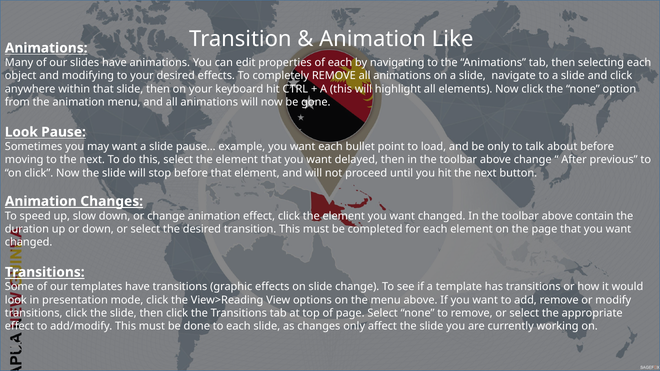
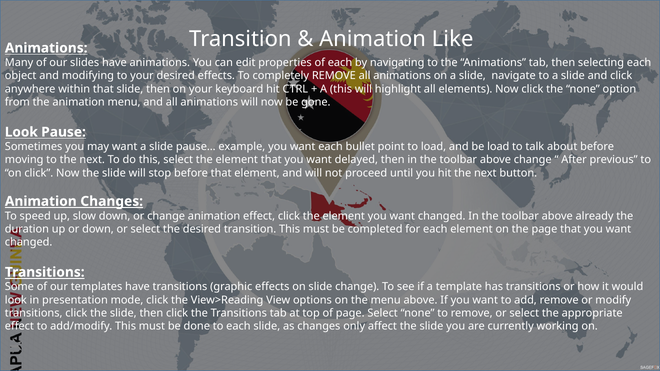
be only: only -> load (498, 147)
contain: contain -> already (595, 216)
